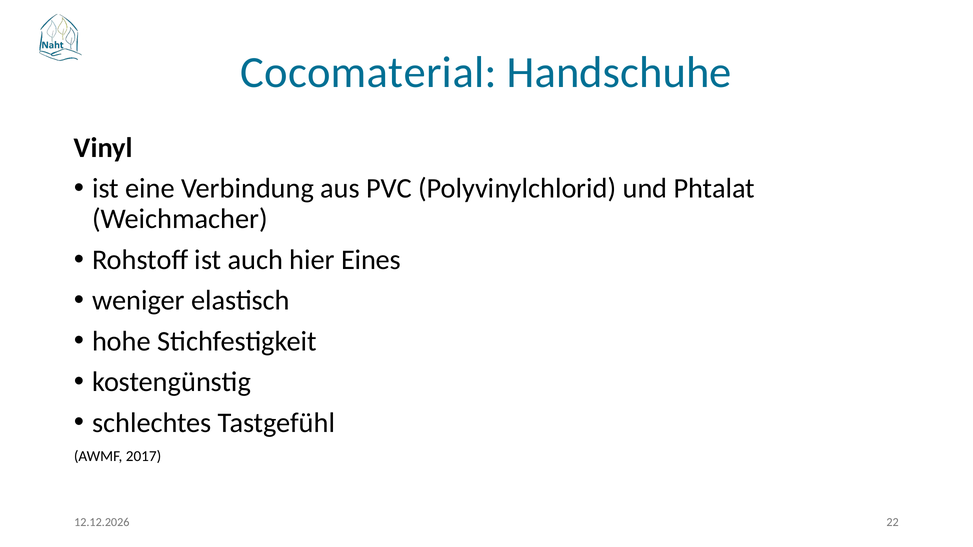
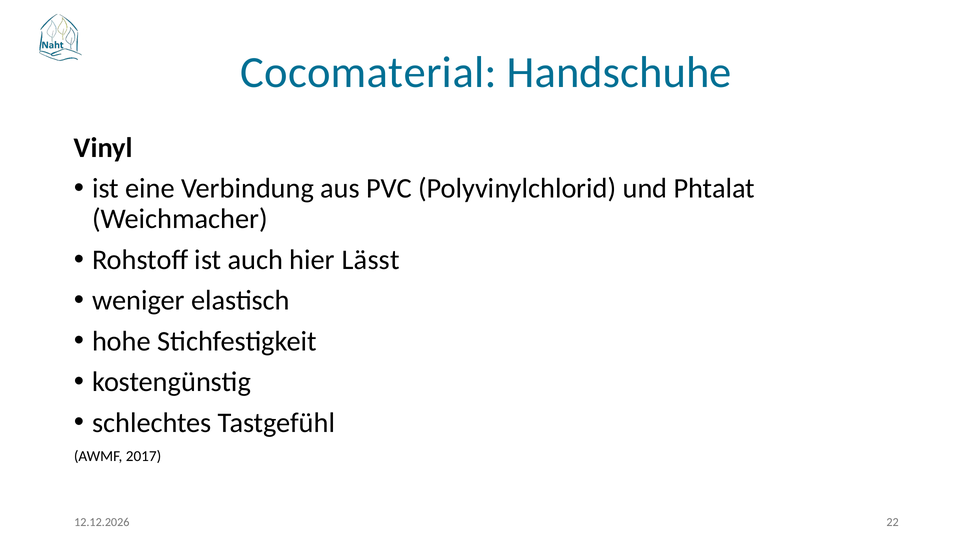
Eines: Eines -> Lässt (371, 260)
